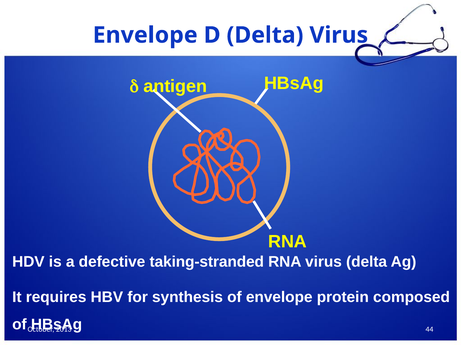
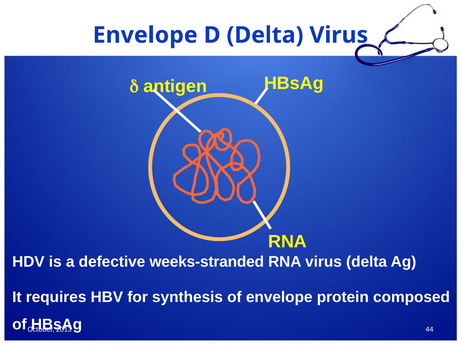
taking‑stranded: taking‑stranded -> weeks‑stranded (207, 262)
